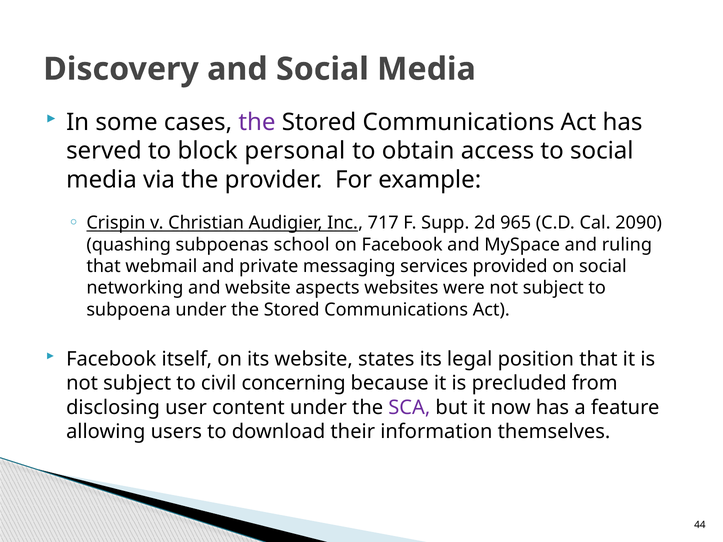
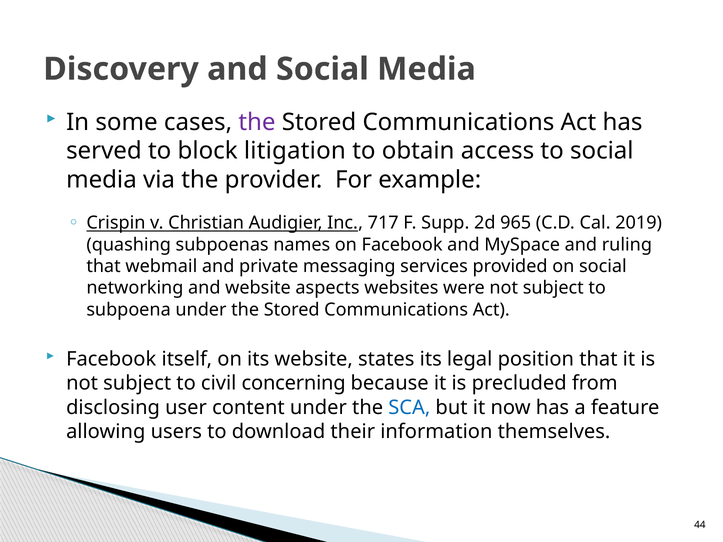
personal: personal -> litigation (295, 151)
2090: 2090 -> 2019 (639, 223)
school: school -> names (302, 245)
SCA colour: purple -> blue (409, 408)
